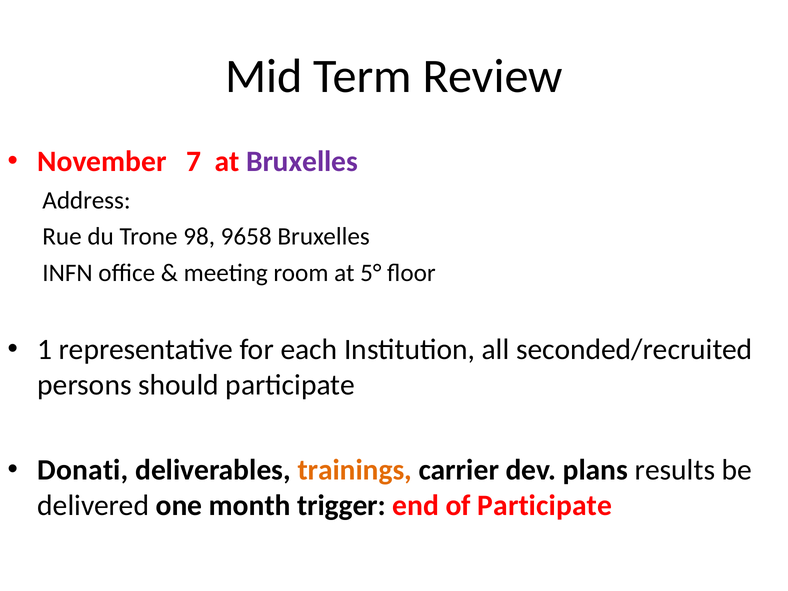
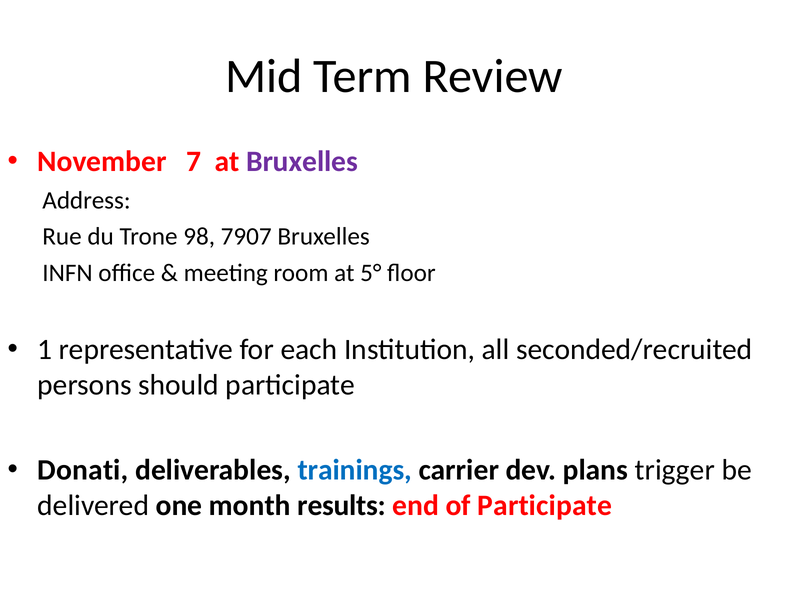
9658: 9658 -> 7907 (246, 237)
trainings colour: orange -> blue (355, 470)
results: results -> trigger (675, 470)
trigger: trigger -> results (342, 505)
